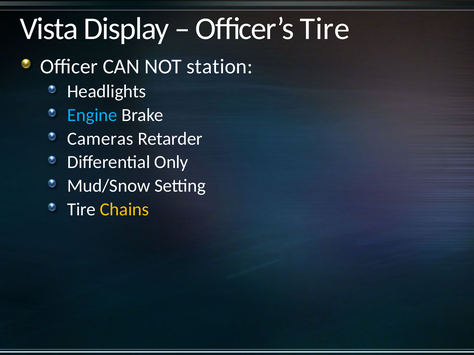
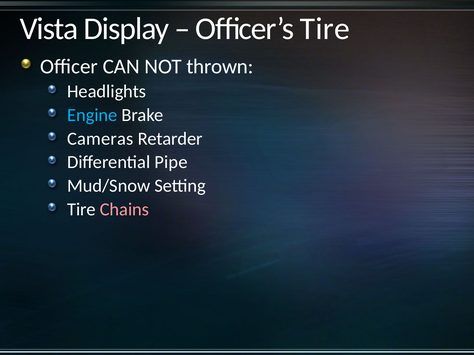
station: station -> thrown (220, 67)
Only: Only -> Pipe (171, 162)
Chains colour: yellow -> pink (124, 210)
